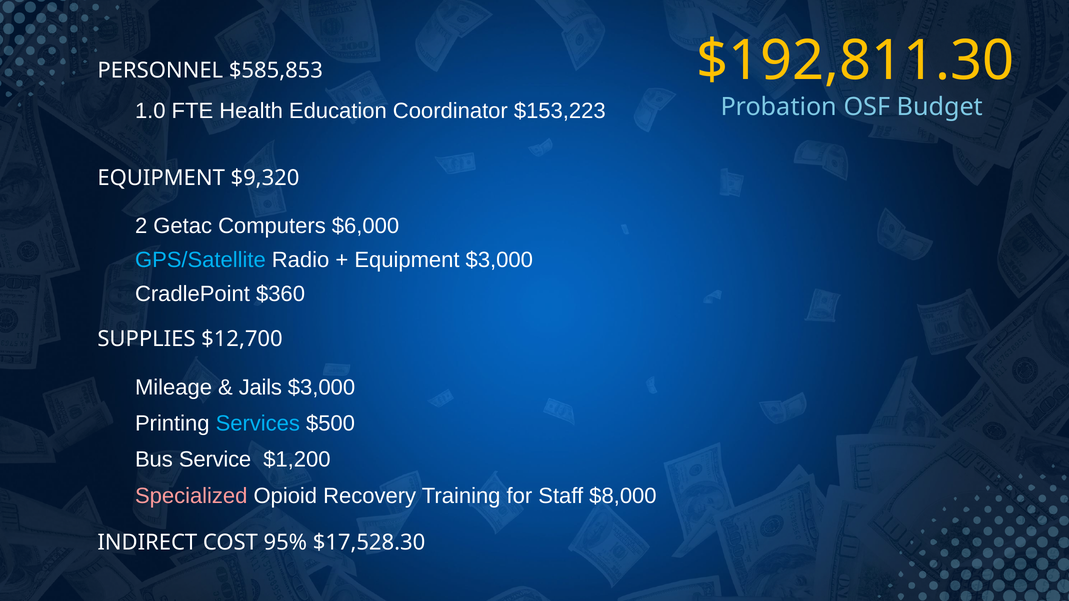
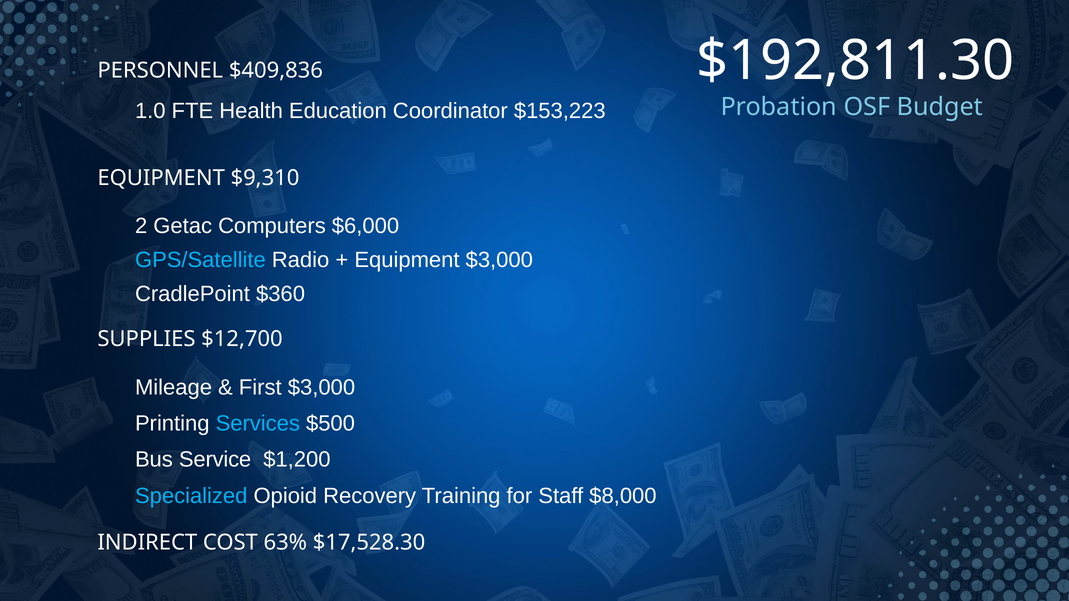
$192,811.30 colour: yellow -> white (855, 61)
$585,853: $585,853 -> $409,836 (276, 71)
$9,320: $9,320 -> $9,310 (265, 178)
Jails: Jails -> First (260, 388)
Specialized colour: pink -> light blue (191, 496)
95%: 95% -> 63% (285, 543)
